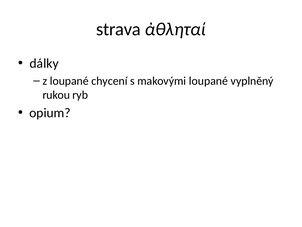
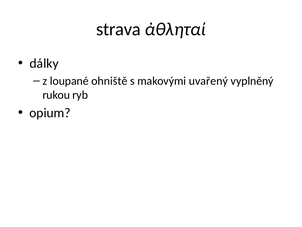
chycení: chycení -> ohniště (109, 81)
makovými loupané: loupané -> uvařený (208, 81)
